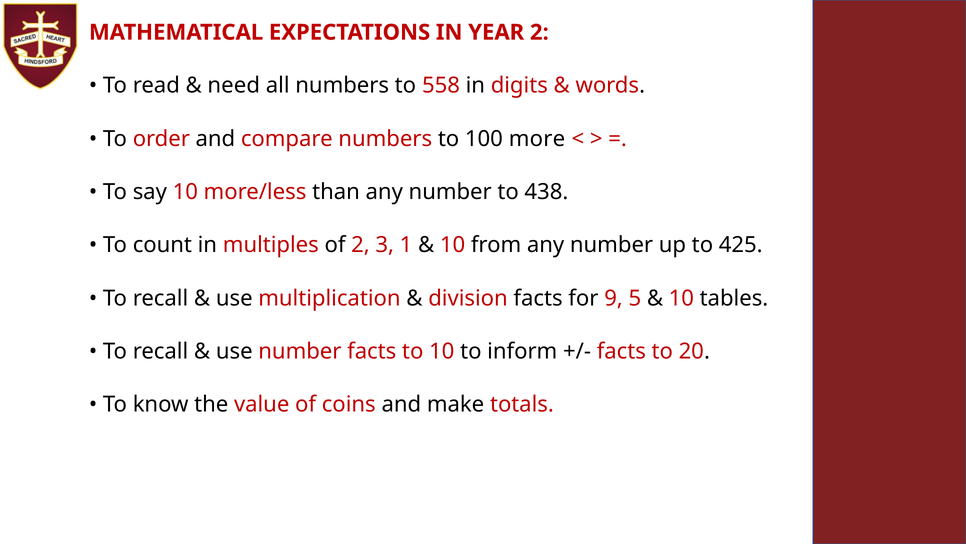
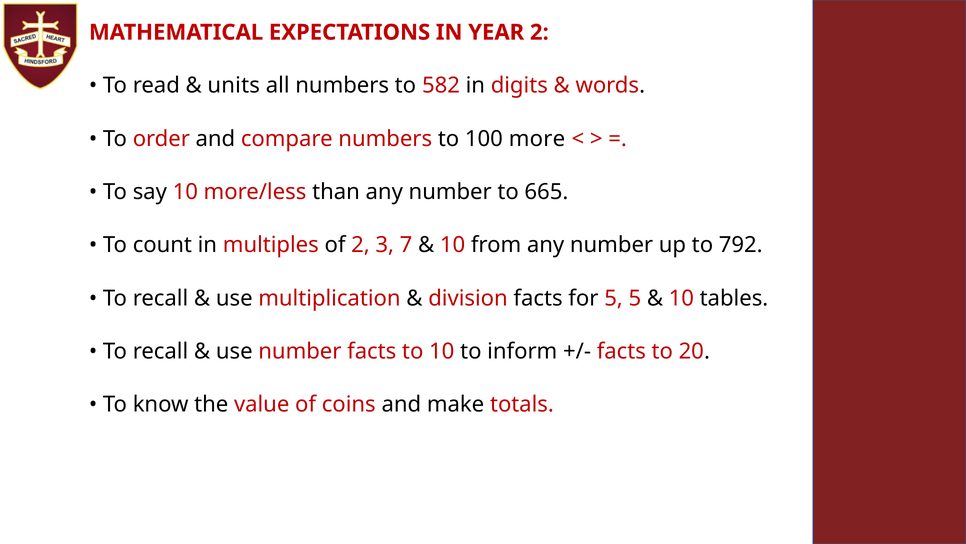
need: need -> units (234, 85)
558: 558 -> 582 (441, 85)
438: 438 -> 665 (546, 192)
1: 1 -> 7 (406, 245)
425: 425 -> 792 (741, 245)
for 9: 9 -> 5 (614, 298)
